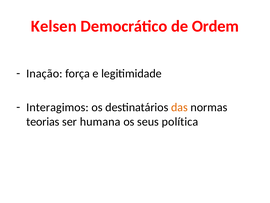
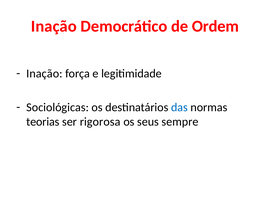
Kelsen: Kelsen -> Inação (54, 26)
Interagimos: Interagimos -> Sociológicas (58, 107)
das colour: orange -> blue (179, 107)
humana: humana -> rigorosa (100, 121)
política: política -> sempre (180, 121)
